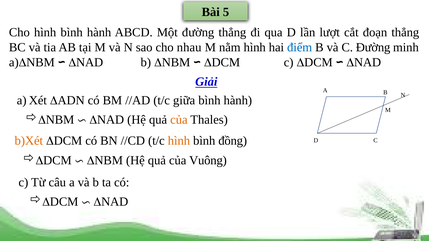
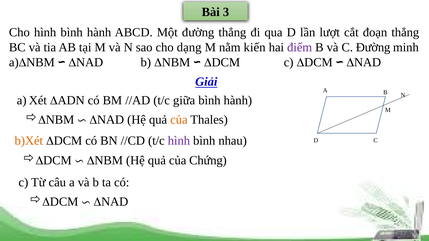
5: 5 -> 3 (226, 12)
nhau: nhau -> dạng (189, 47)
nằm hình: hình -> kiến (255, 47)
điểm colour: blue -> purple (300, 47)
hình colour: orange -> purple (179, 141)
đồng: đồng -> nhau (233, 141)
Vuông: Vuông -> Chứng (208, 161)
